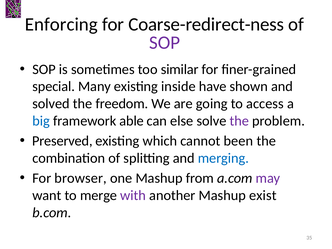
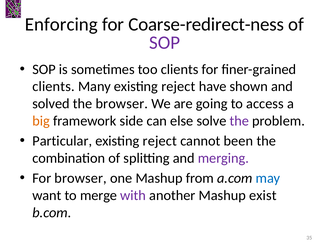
too similar: similar -> clients (180, 69)
special: special -> clients (54, 87)
Many existing inside: inside -> reject (178, 87)
the freedom: freedom -> browser (122, 104)
big colour: blue -> orange (41, 121)
able: able -> side (132, 121)
Preserved: Preserved -> Particular (62, 141)
which: which -> reject (160, 141)
merging colour: blue -> purple (223, 158)
may colour: purple -> blue (268, 178)
